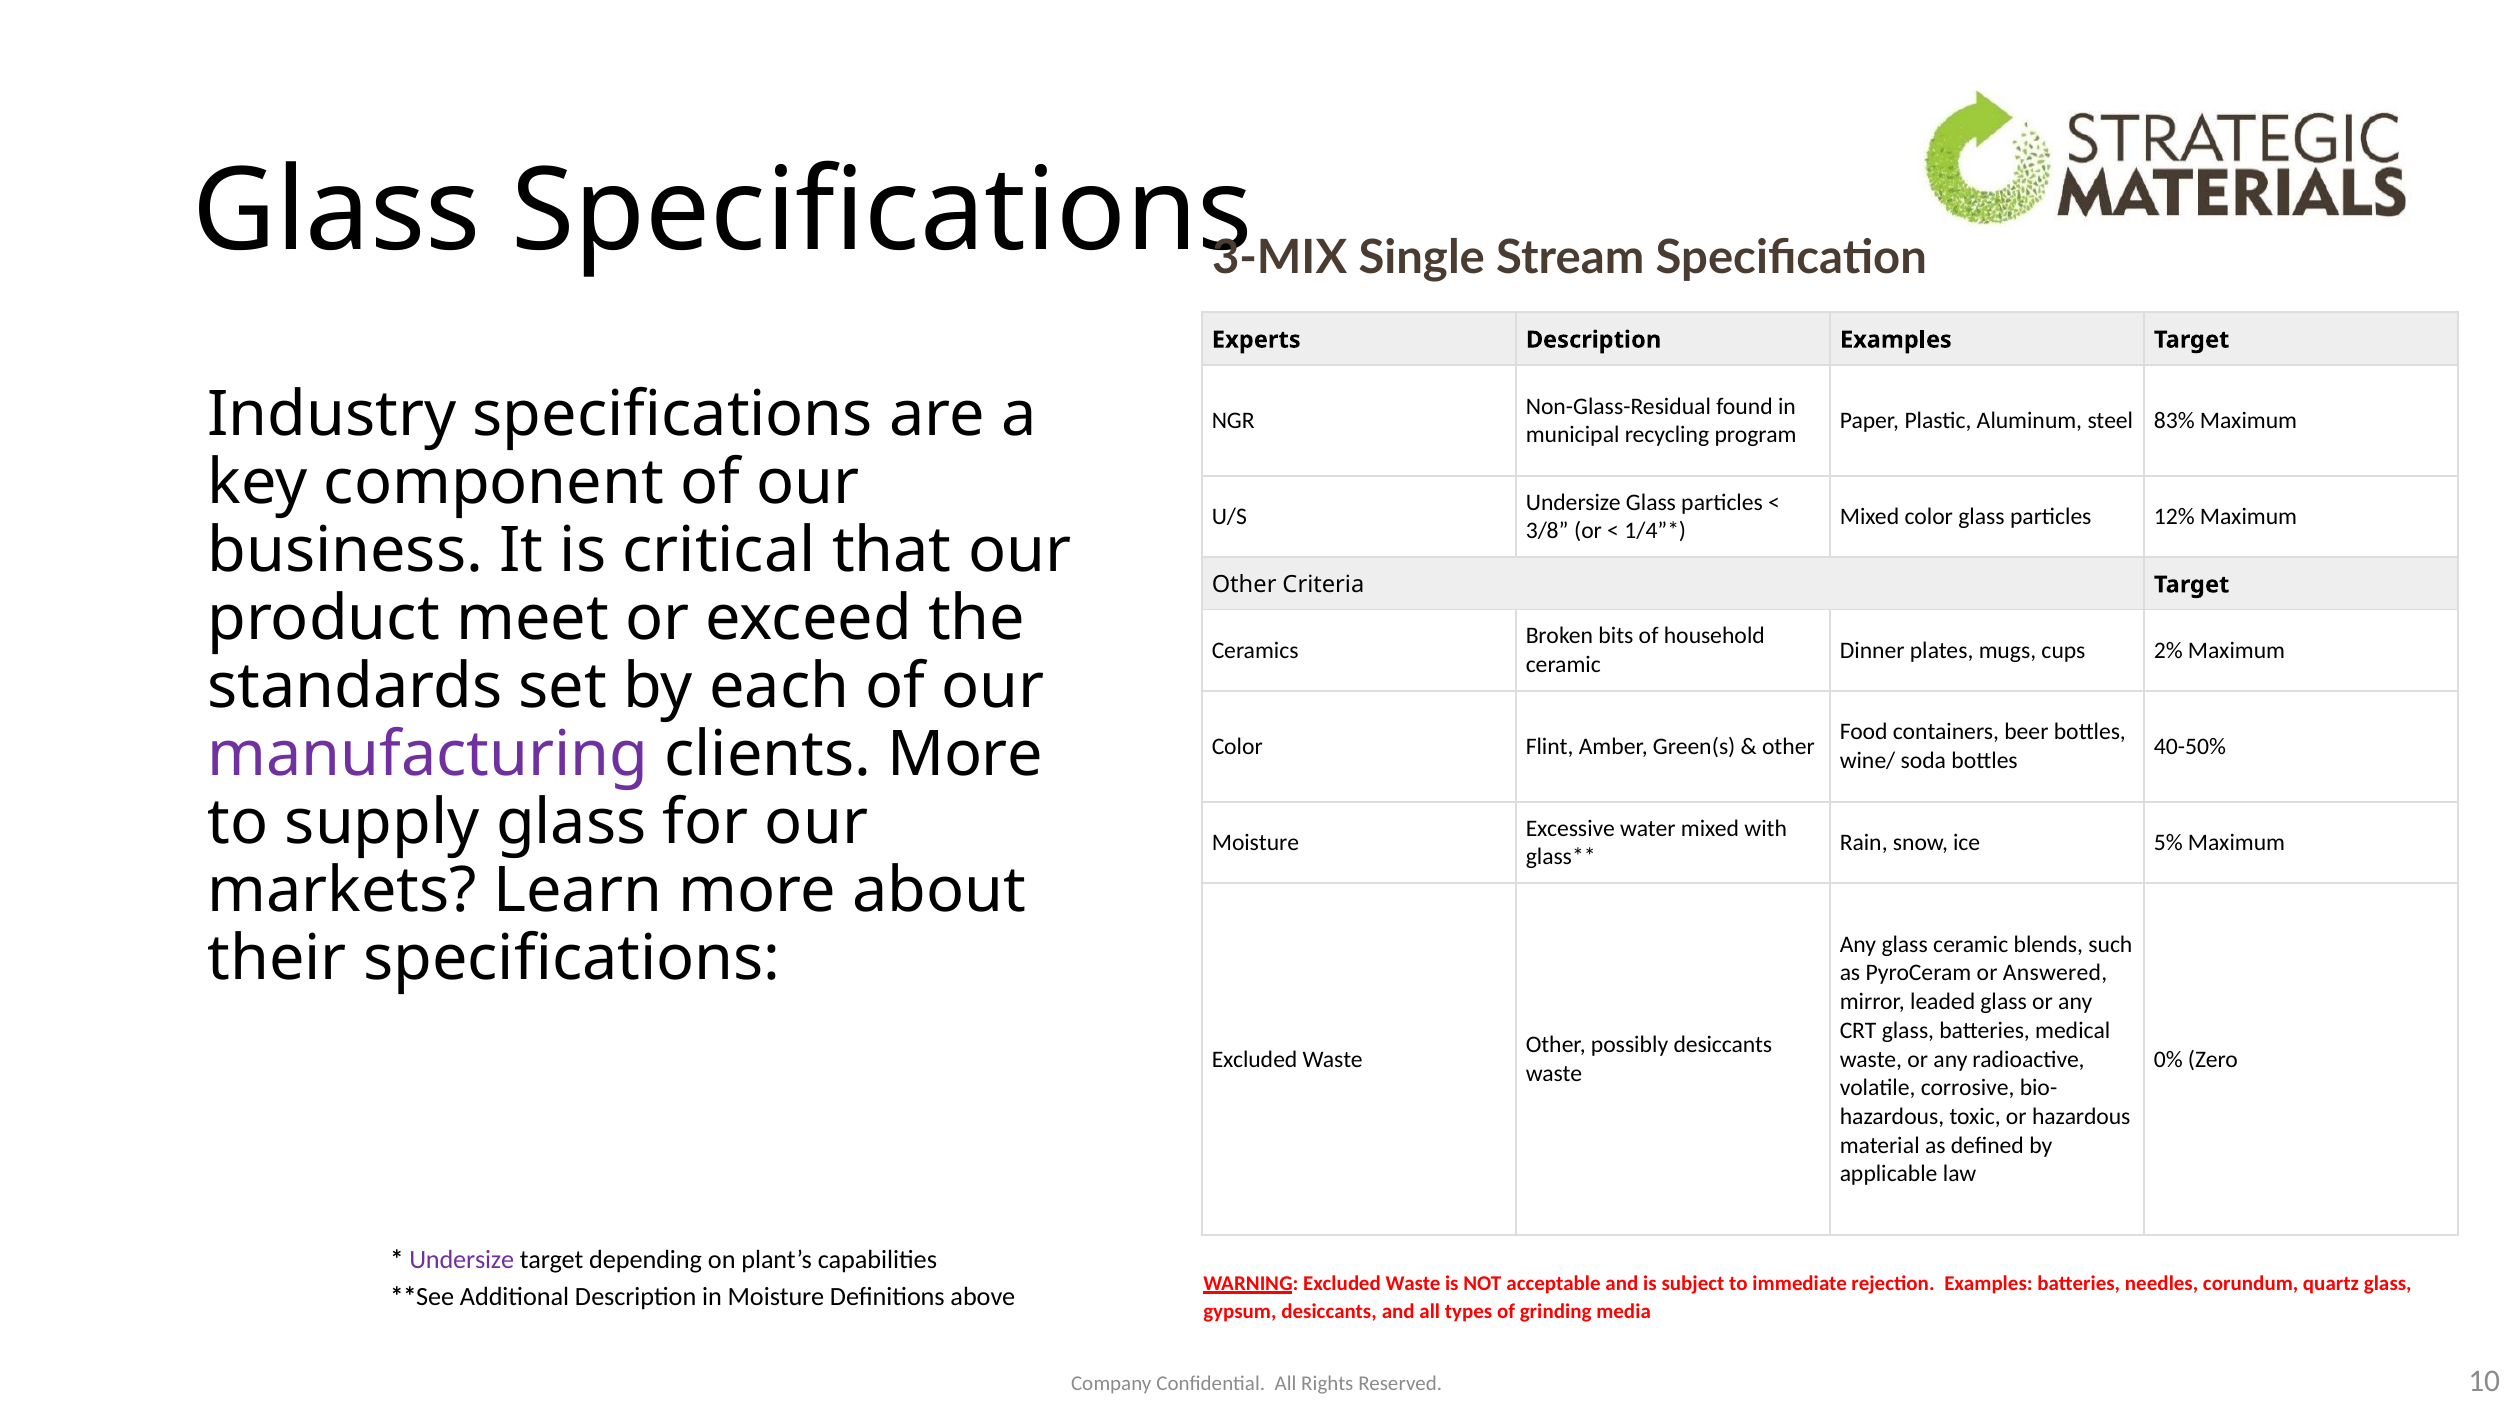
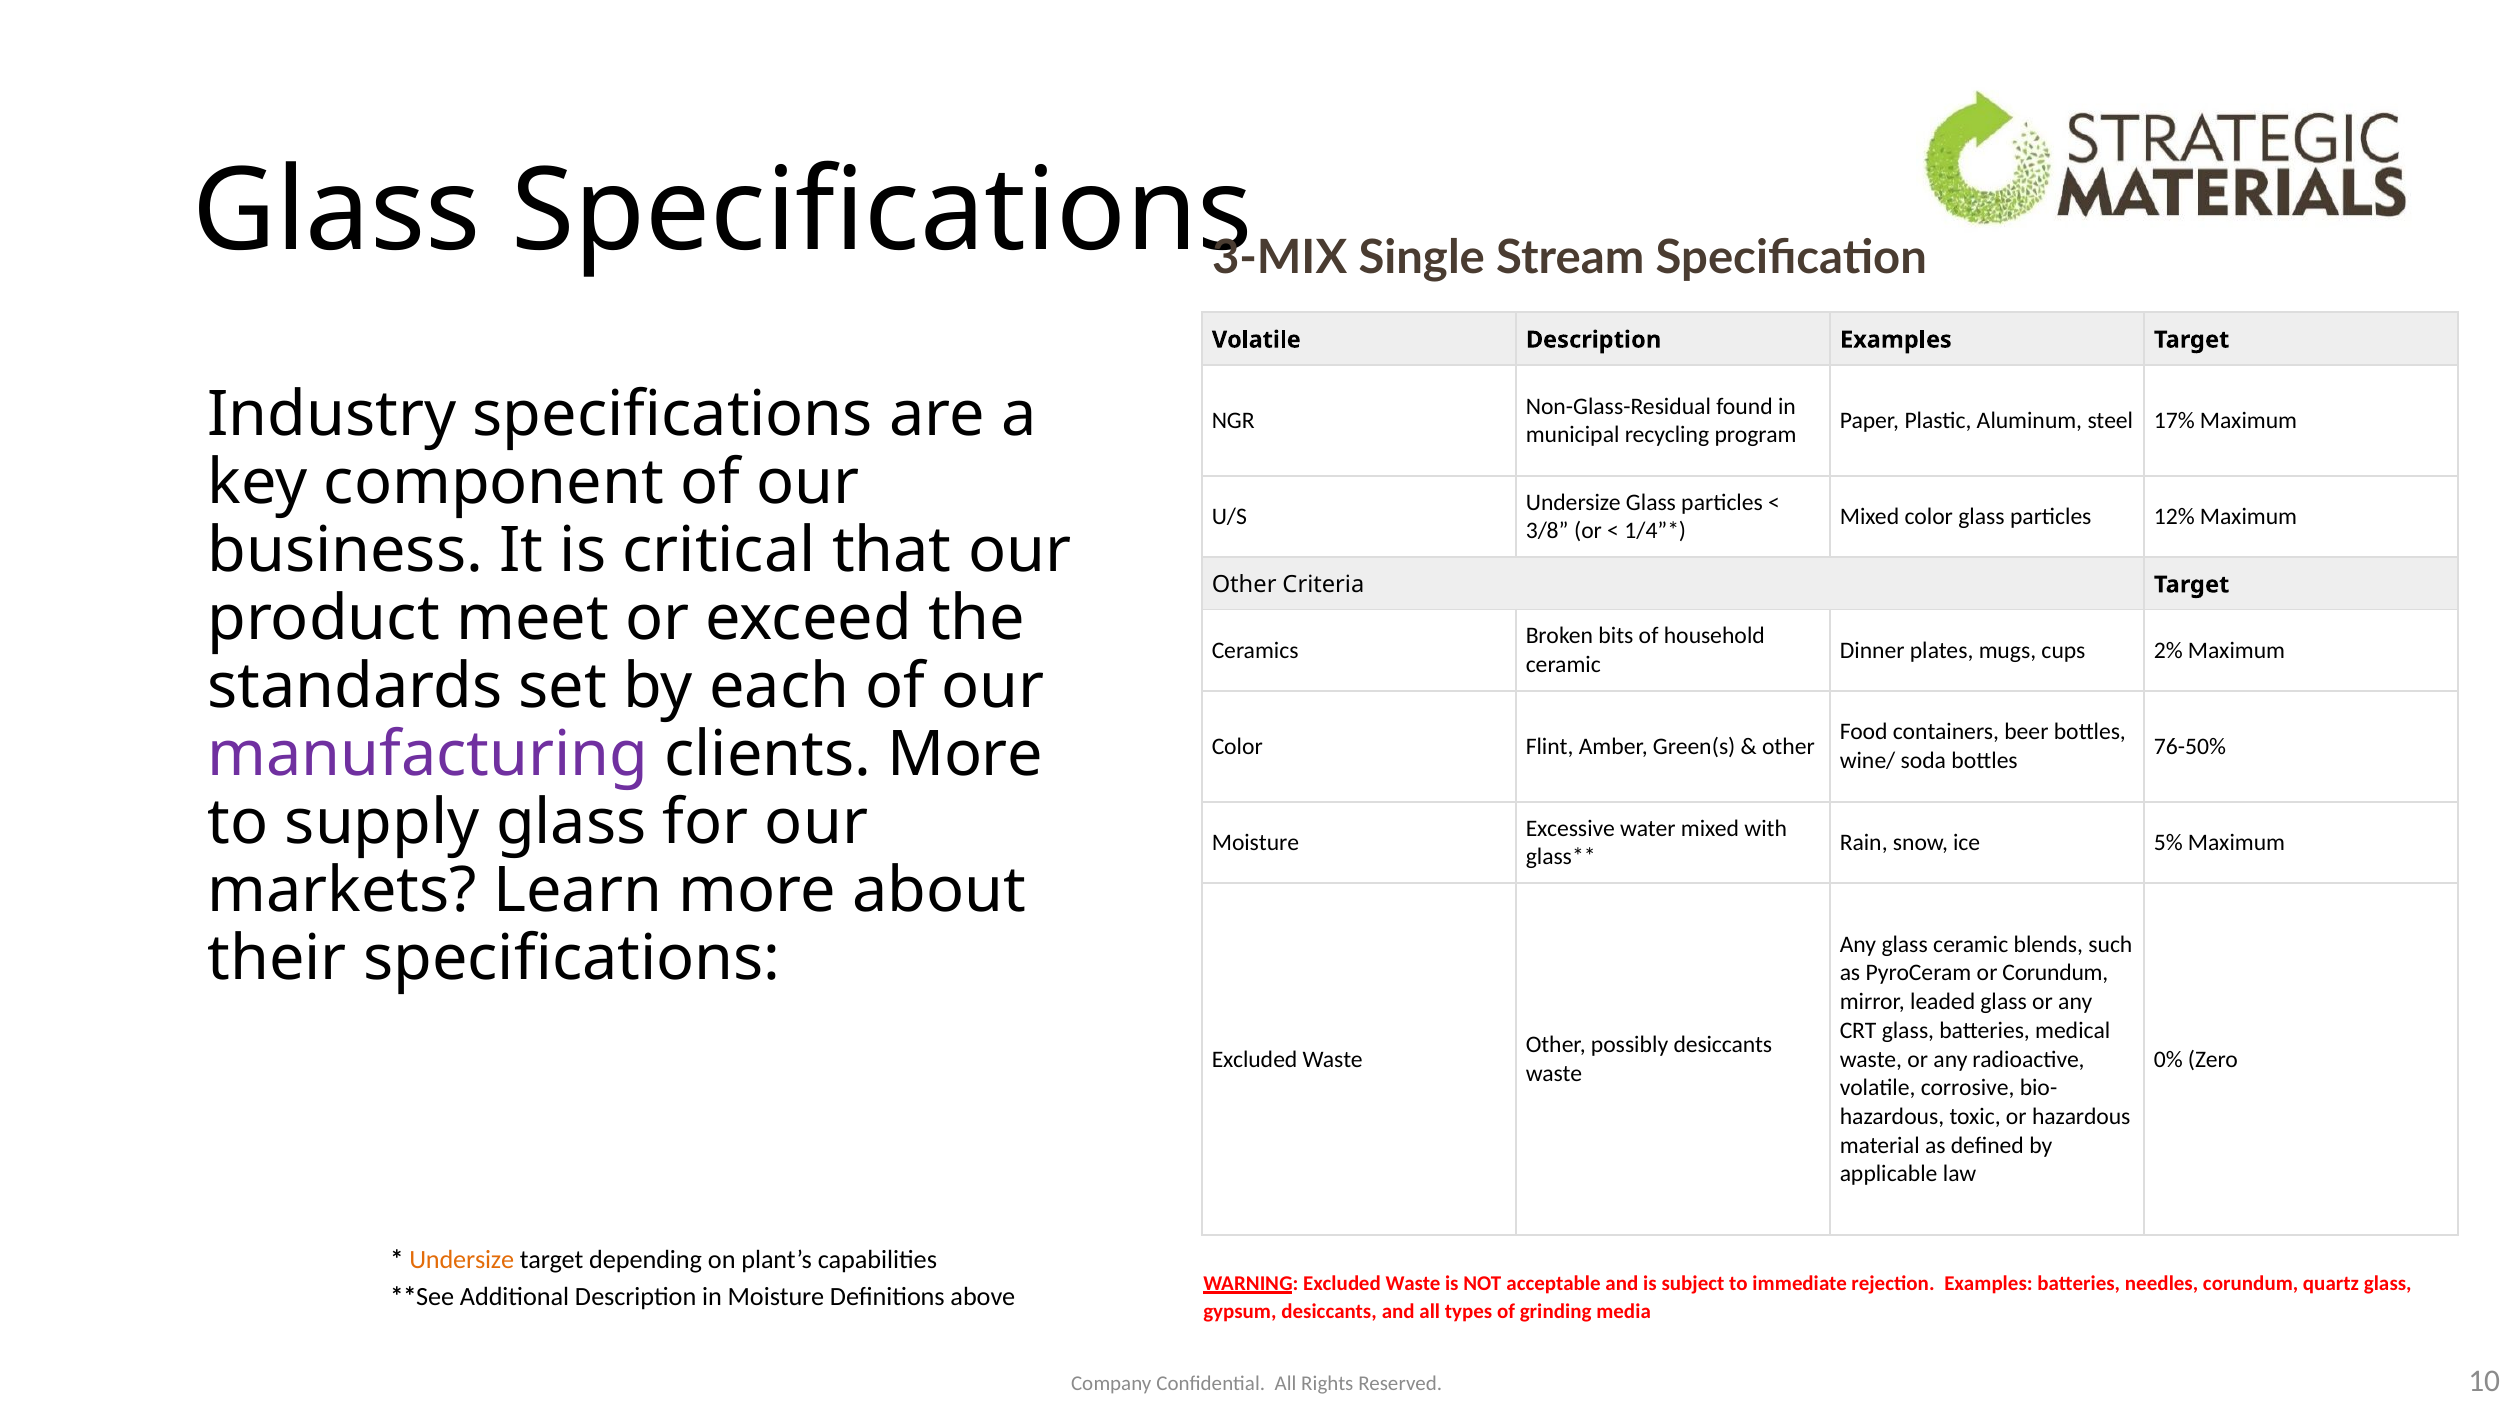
Experts: Experts -> Volatile (1256, 340)
83%: 83% -> 17% (2174, 421)
40-50%: 40-50% -> 76-50% (2190, 746)
or Answered: Answered -> Corundum (2055, 973)
Undersize colour: purple -> orange (462, 1260)
